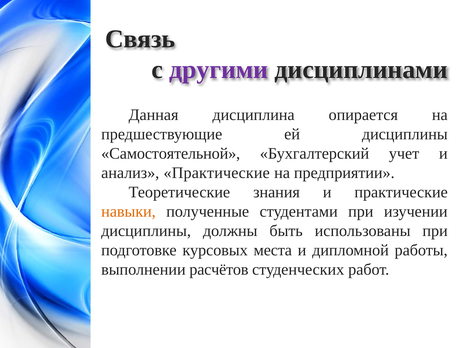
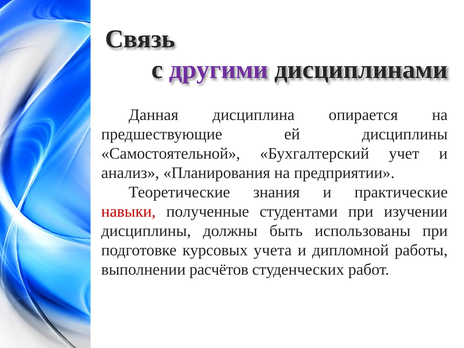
анализ Практические: Практические -> Планирования (217, 173)
навыки colour: orange -> red (129, 212)
места: места -> учета (273, 250)
